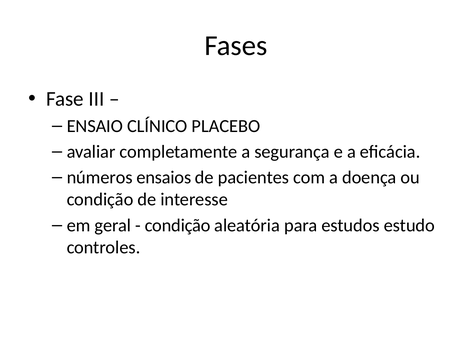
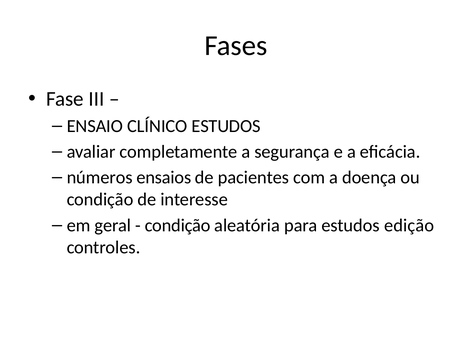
CLÍNICO PLACEBO: PLACEBO -> ESTUDOS (226, 126)
estudo: estudo -> edição (409, 225)
